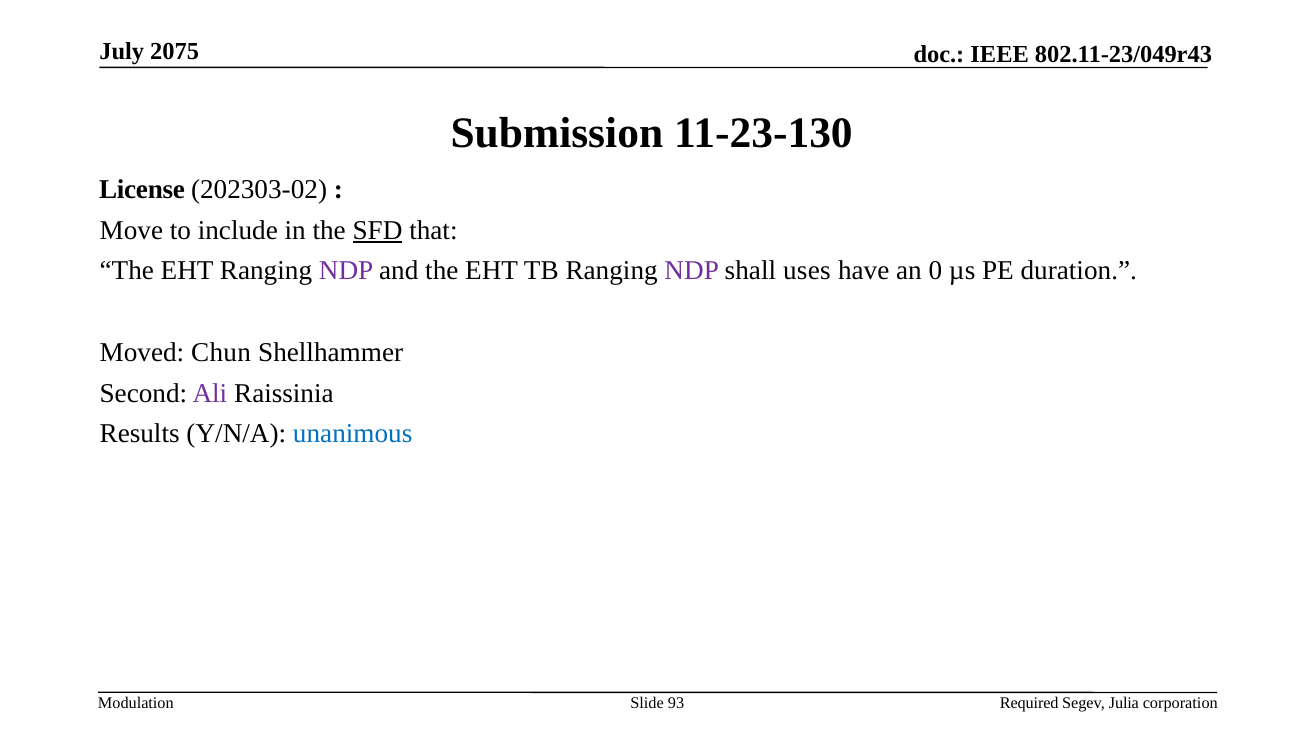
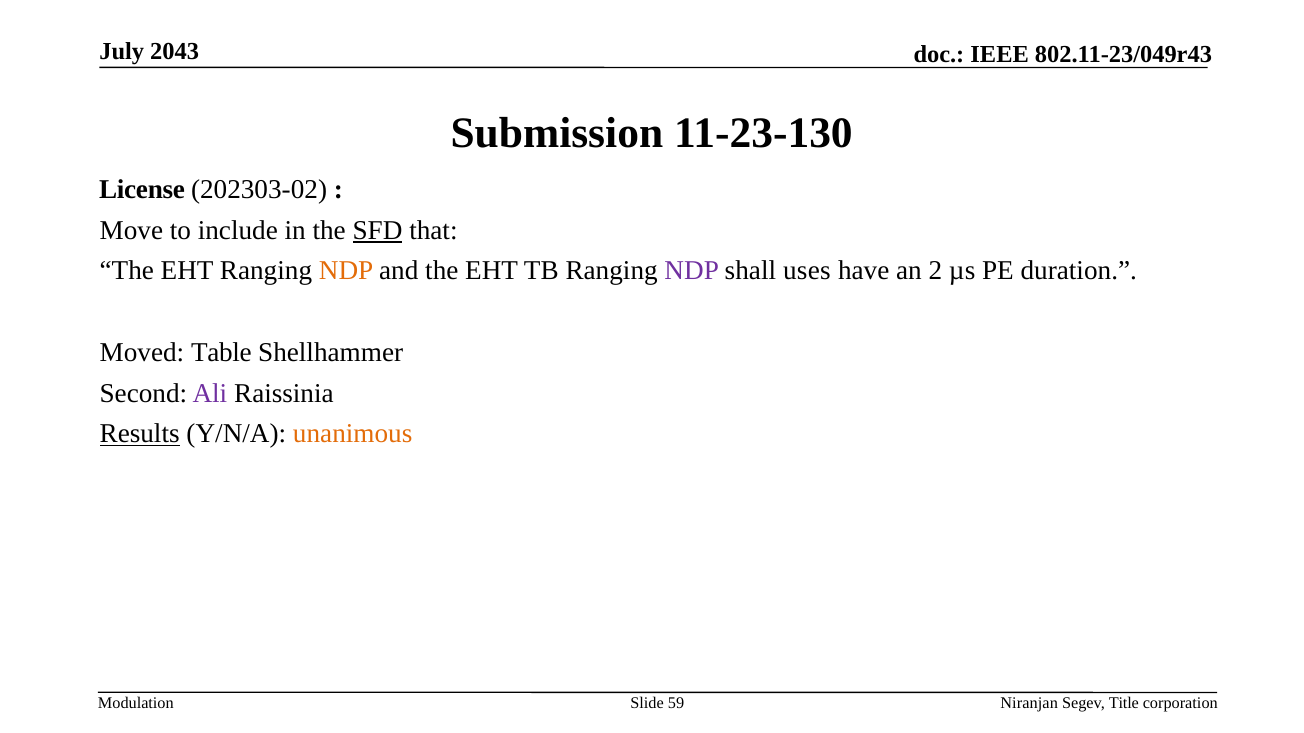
2075: 2075 -> 2043 (175, 52)
NDP colour: purple -> orange (346, 271)
0: 0 -> 2 (935, 271)
Chun: Chun -> Table (221, 353)
Results underline: none -> present (140, 434)
unanimous colour: blue -> orange (353, 434)
93: 93 -> 59 (676, 703)
Required: Required -> Niranjan (1029, 703)
Julia: Julia -> Title (1124, 703)
